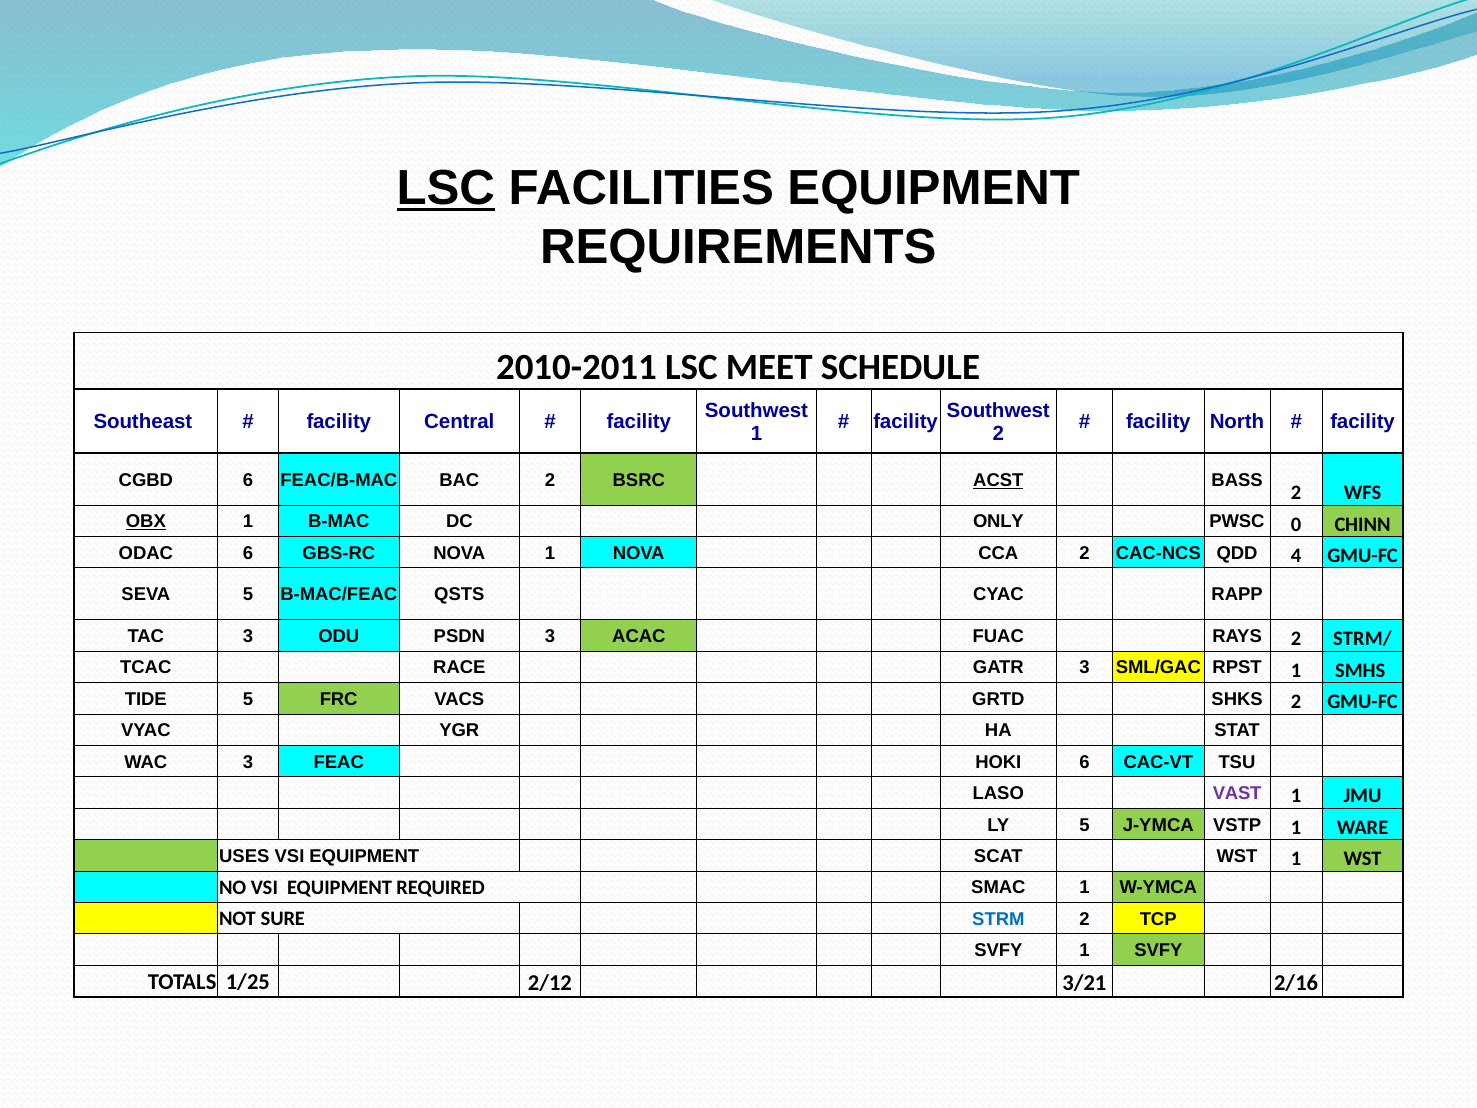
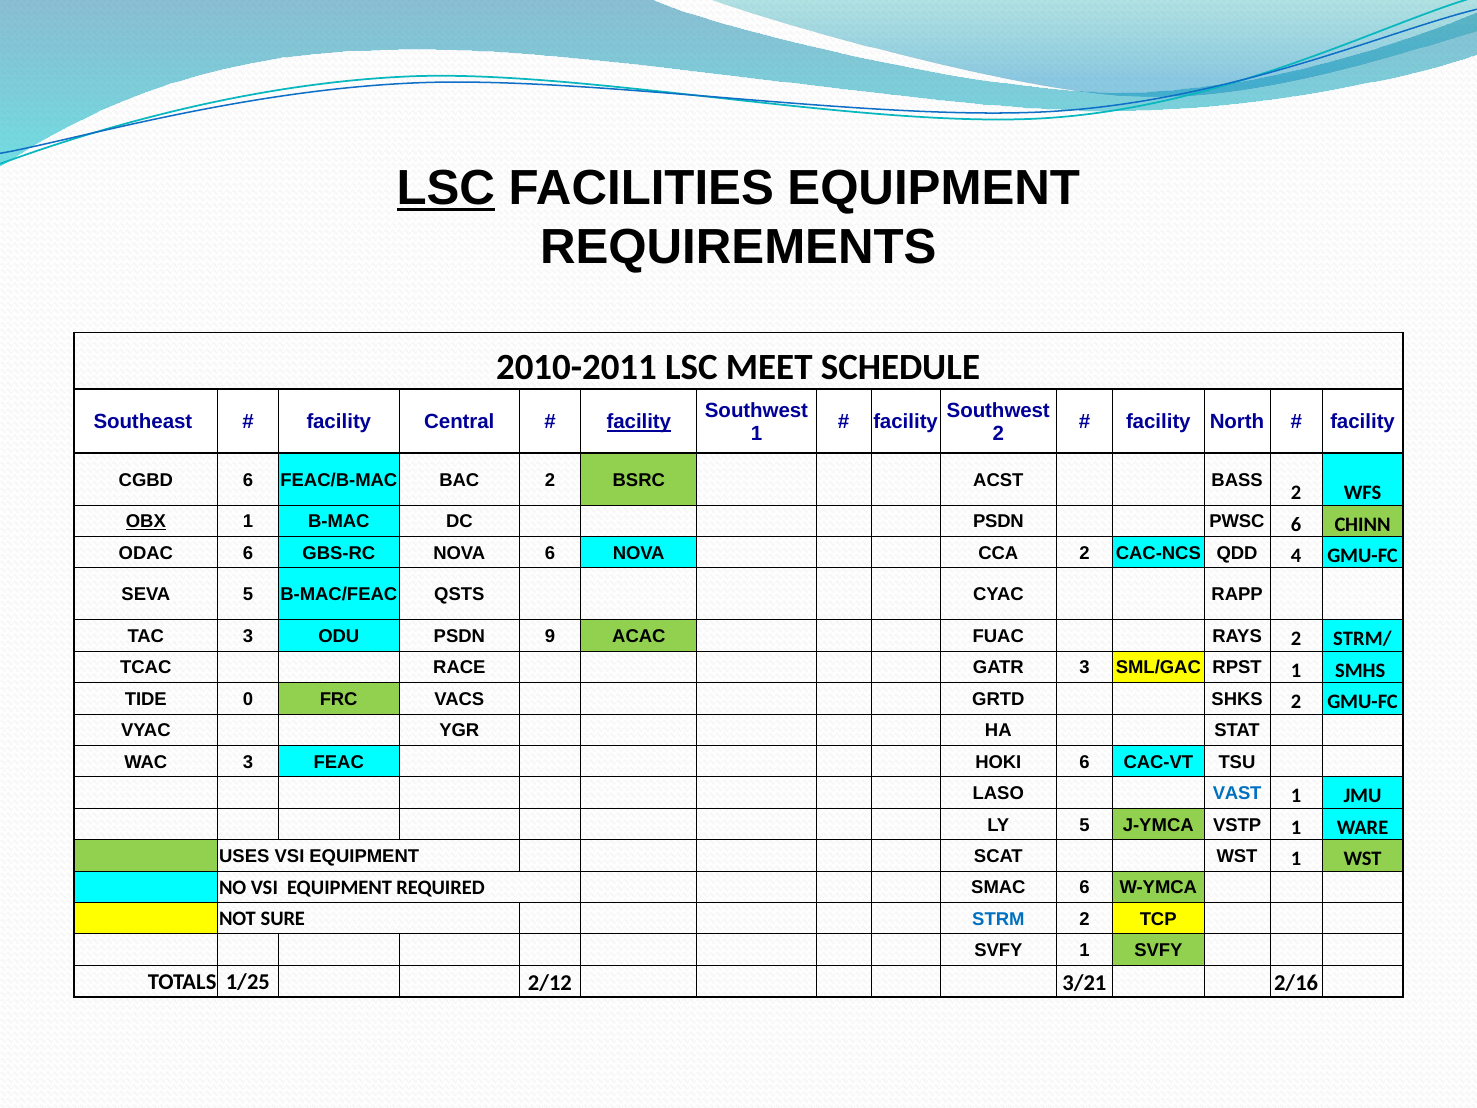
facility underline: none -> present (639, 422)
ACST underline: present -> none (998, 480)
DC ONLY: ONLY -> PSDN (998, 522)
PWSC 0: 0 -> 6 (1296, 524)
NOVA 1: 1 -> 6 (550, 553)
PSDN 3: 3 -> 9 (550, 636)
TIDE 5: 5 -> 0 (248, 699)
VAST colour: purple -> blue (1237, 793)
SMAC 1: 1 -> 6 (1085, 888)
